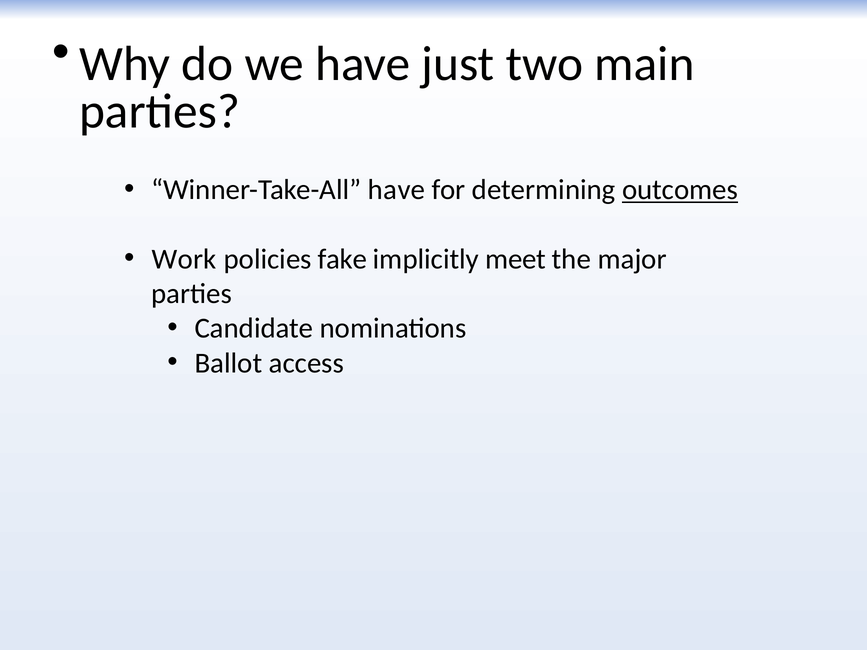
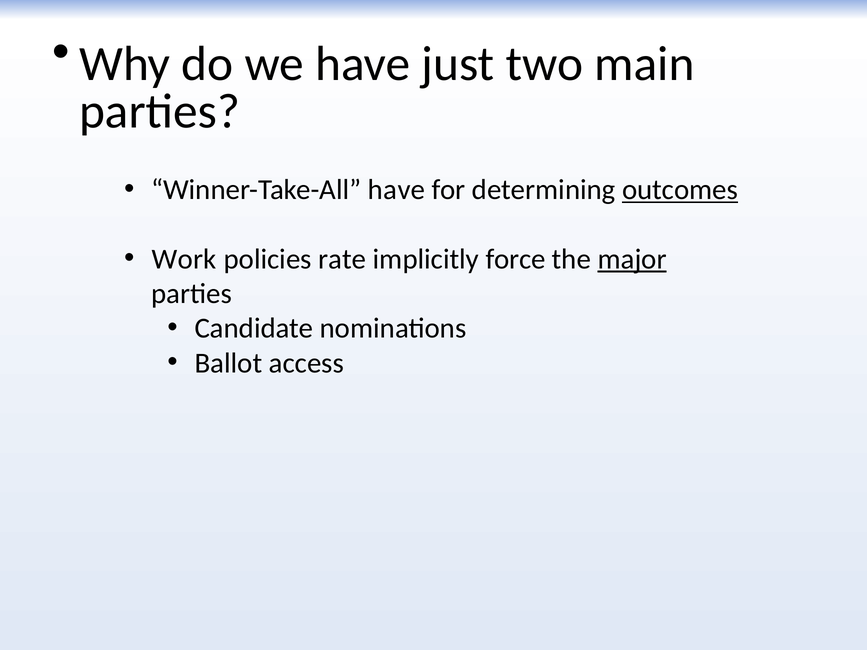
fake: fake -> rate (342, 259)
meet: meet -> force (516, 259)
major underline: none -> present (632, 259)
